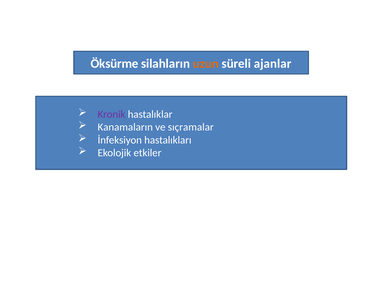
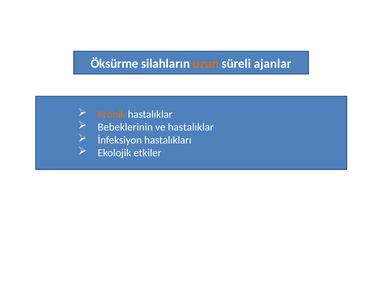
Kronik colour: purple -> orange (112, 114)
Kanamaların: Kanamaların -> Bebeklerinin (125, 127)
ve sıçramalar: sıçramalar -> hastalıklar (191, 127)
